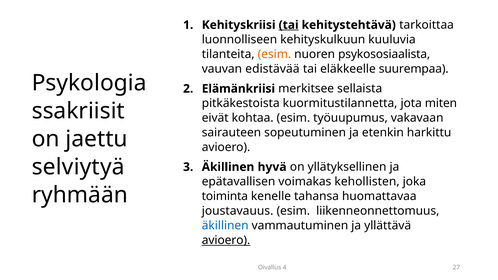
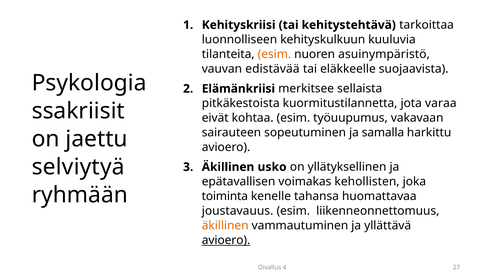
tai underline: present -> none (289, 25)
psykososiaalista: psykososiaalista -> asuinympäristö (384, 54)
suurempaa: suurempaa -> suojaavista (414, 69)
miten: miten -> varaa (441, 103)
etenkin: etenkin -> samalla (383, 133)
hyvä: hyvä -> usko (272, 167)
äkillinen colour: blue -> orange (225, 226)
